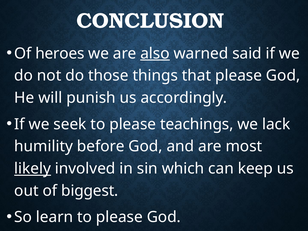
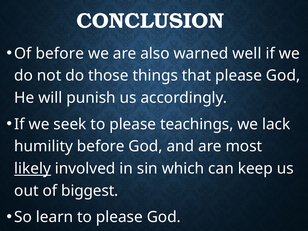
Of heroes: heroes -> before (60, 53)
also underline: present -> none (155, 53)
said: said -> well (247, 53)
